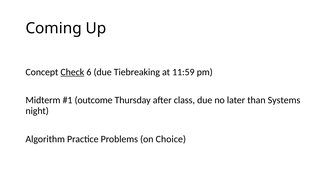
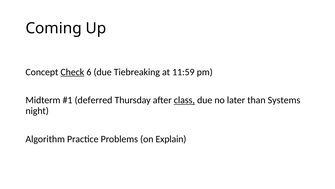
outcome: outcome -> deferred (94, 100)
class underline: none -> present (184, 100)
Choice: Choice -> Explain (171, 139)
